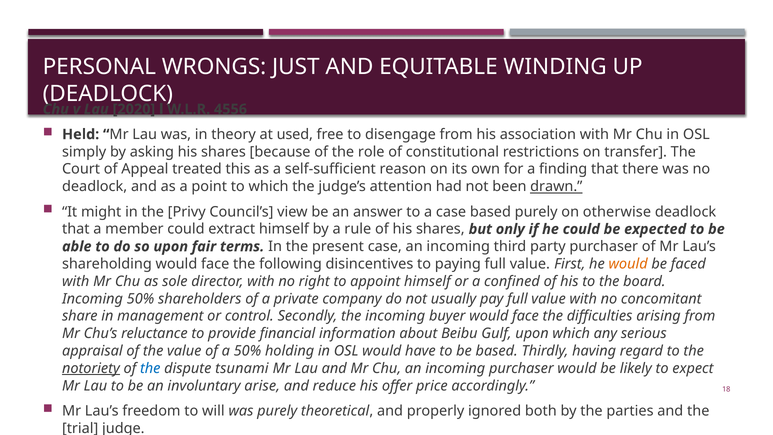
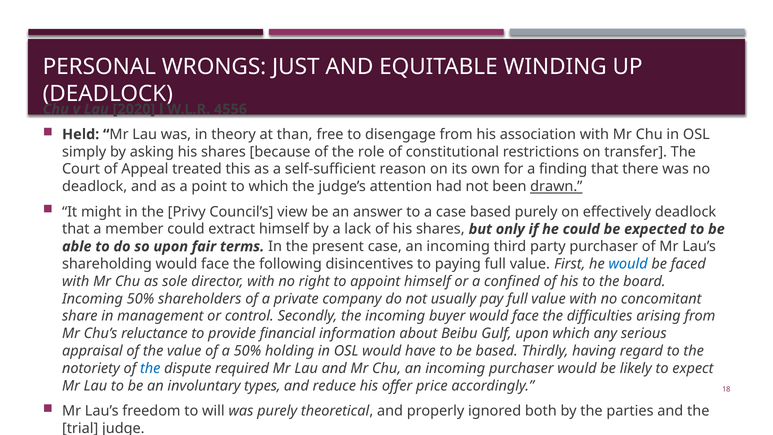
used: used -> than (295, 134)
otherwise: otherwise -> effectively (617, 212)
rule: rule -> lack (358, 229)
would colour: orange -> blue (628, 264)
notoriety underline: present -> none (91, 368)
tsunami: tsunami -> required (242, 368)
arise: arise -> types (262, 386)
